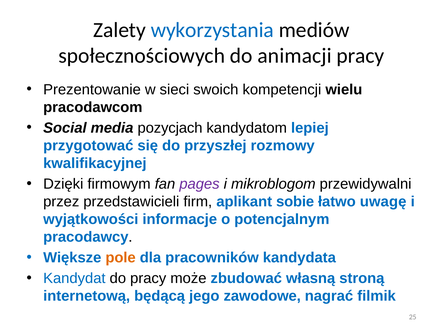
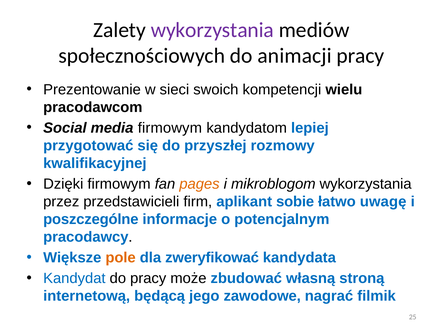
wykorzystania colour: blue -> purple (212, 30)
media pozycjach: pozycjach -> firmowym (170, 128)
pages colour: purple -> orange (199, 184)
mikroblogom przewidywalni: przewidywalni -> wykorzystania (366, 184)
wyjątkowości: wyjątkowości -> poszczególne (91, 220)
pracowników: pracowników -> zweryfikować (212, 258)
